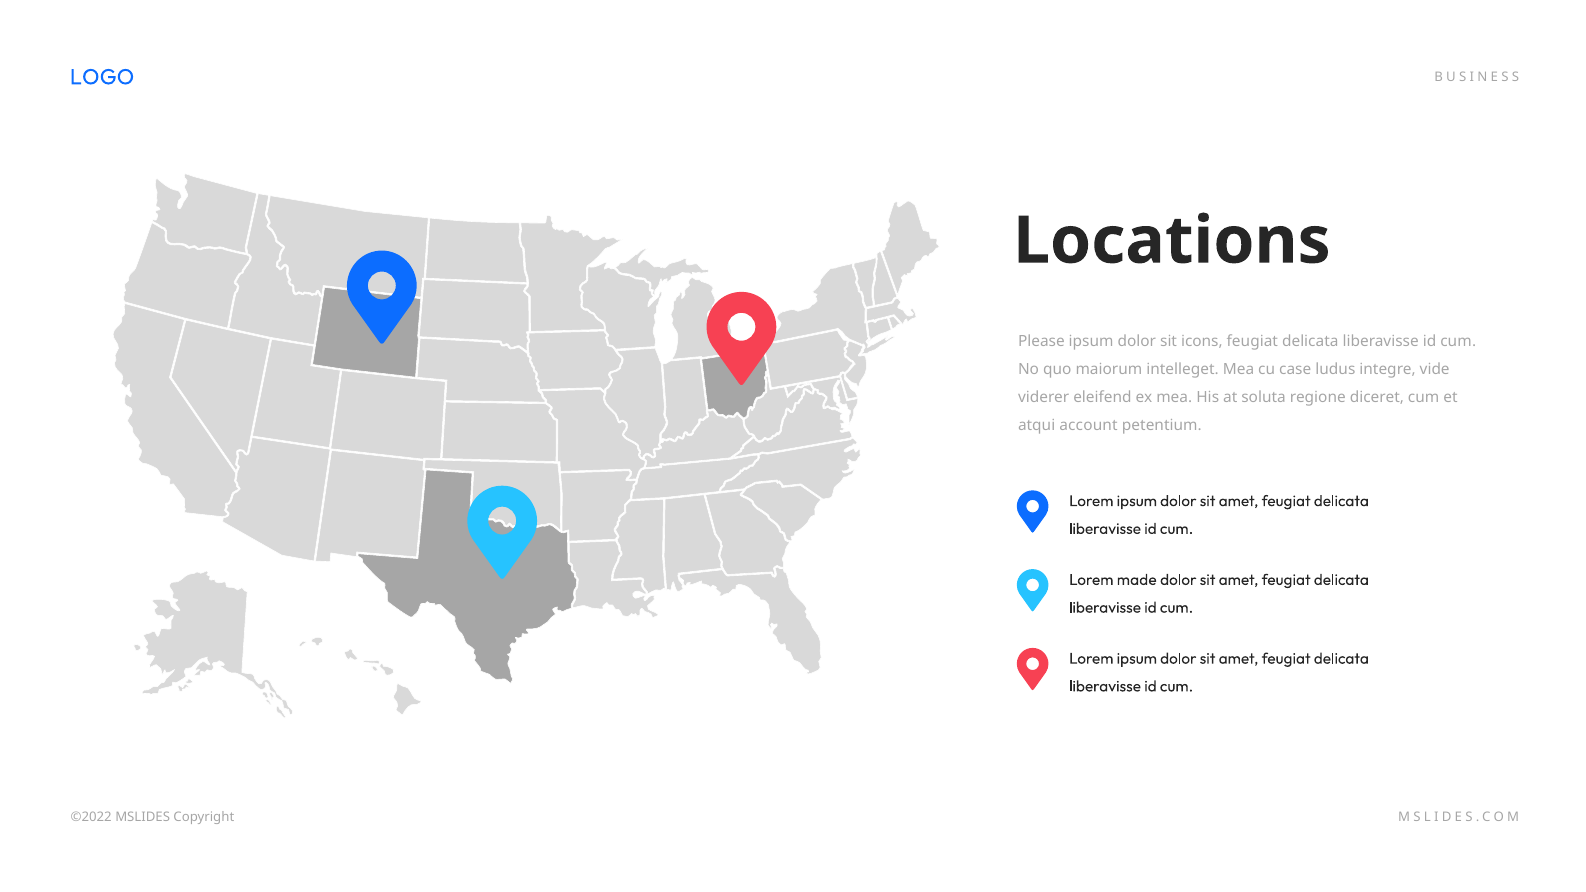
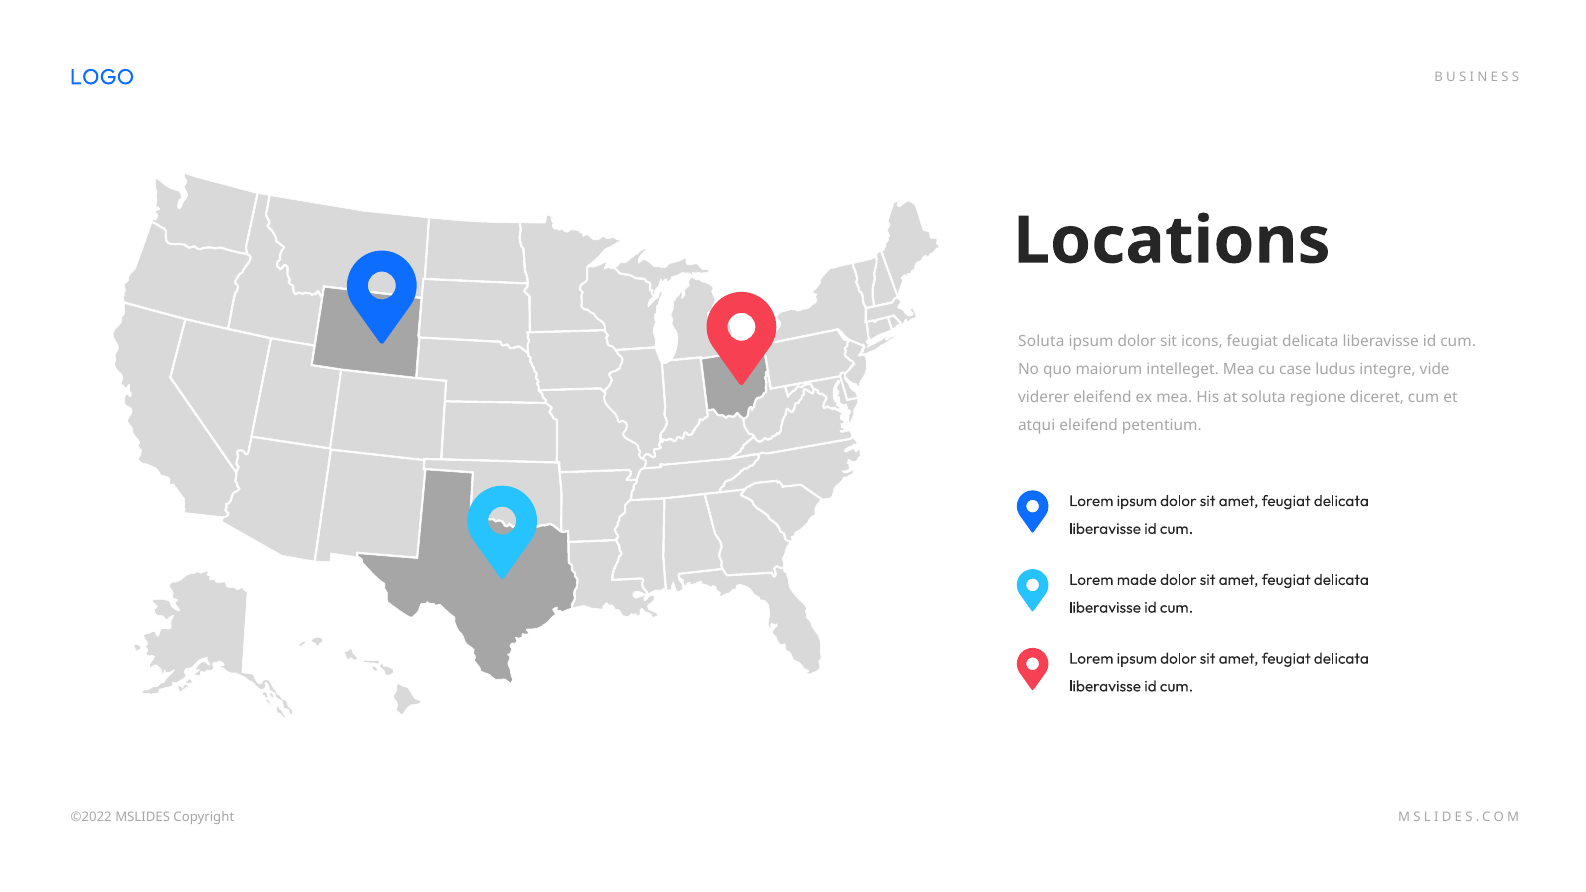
Please: Please -> Soluta (1041, 342)
atqui account: account -> eleifend (1089, 425)
